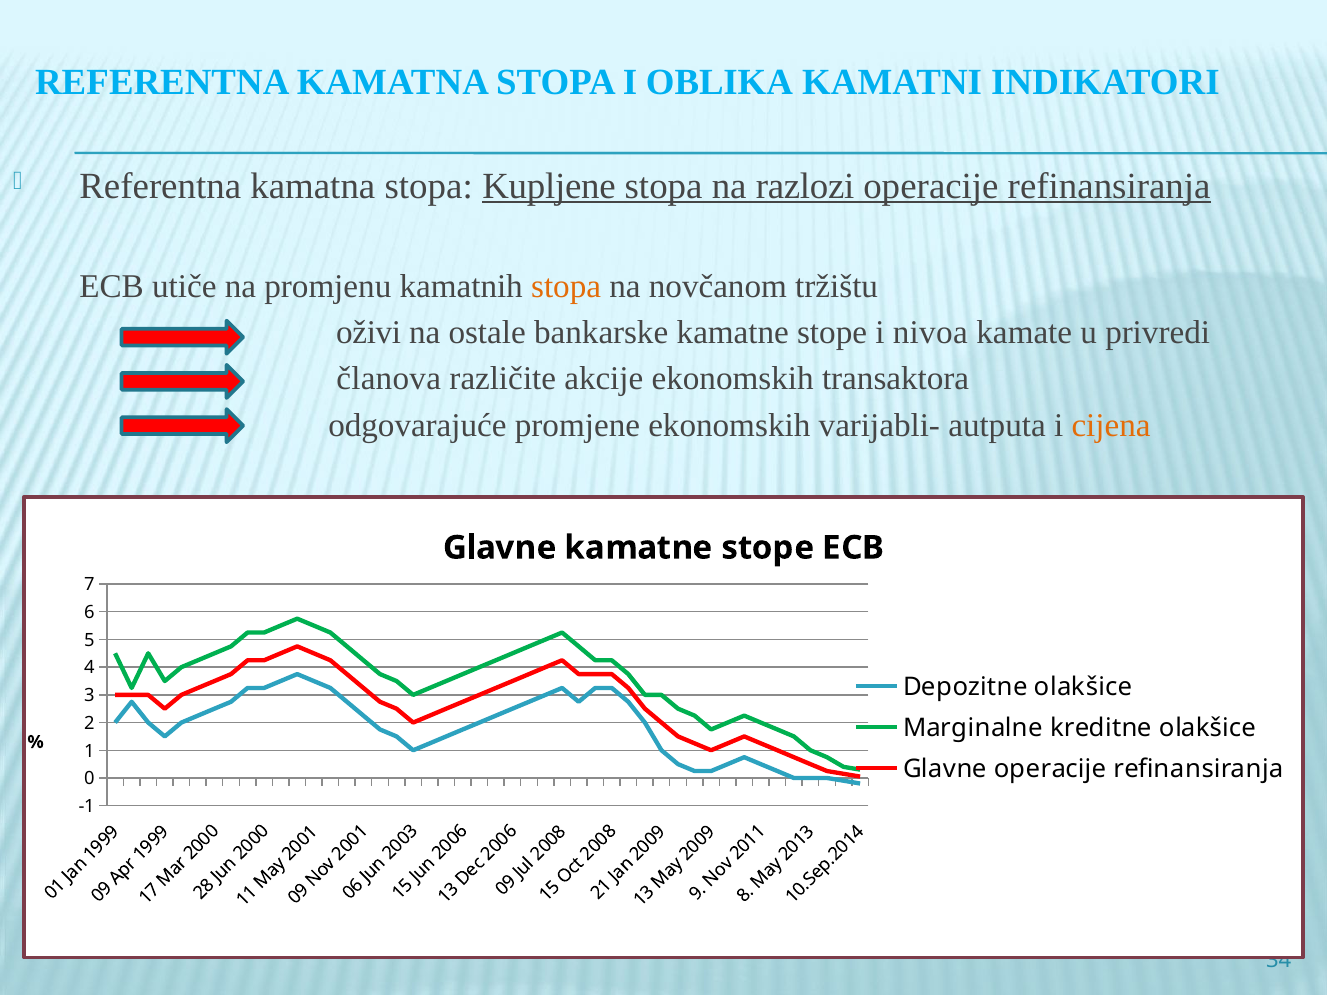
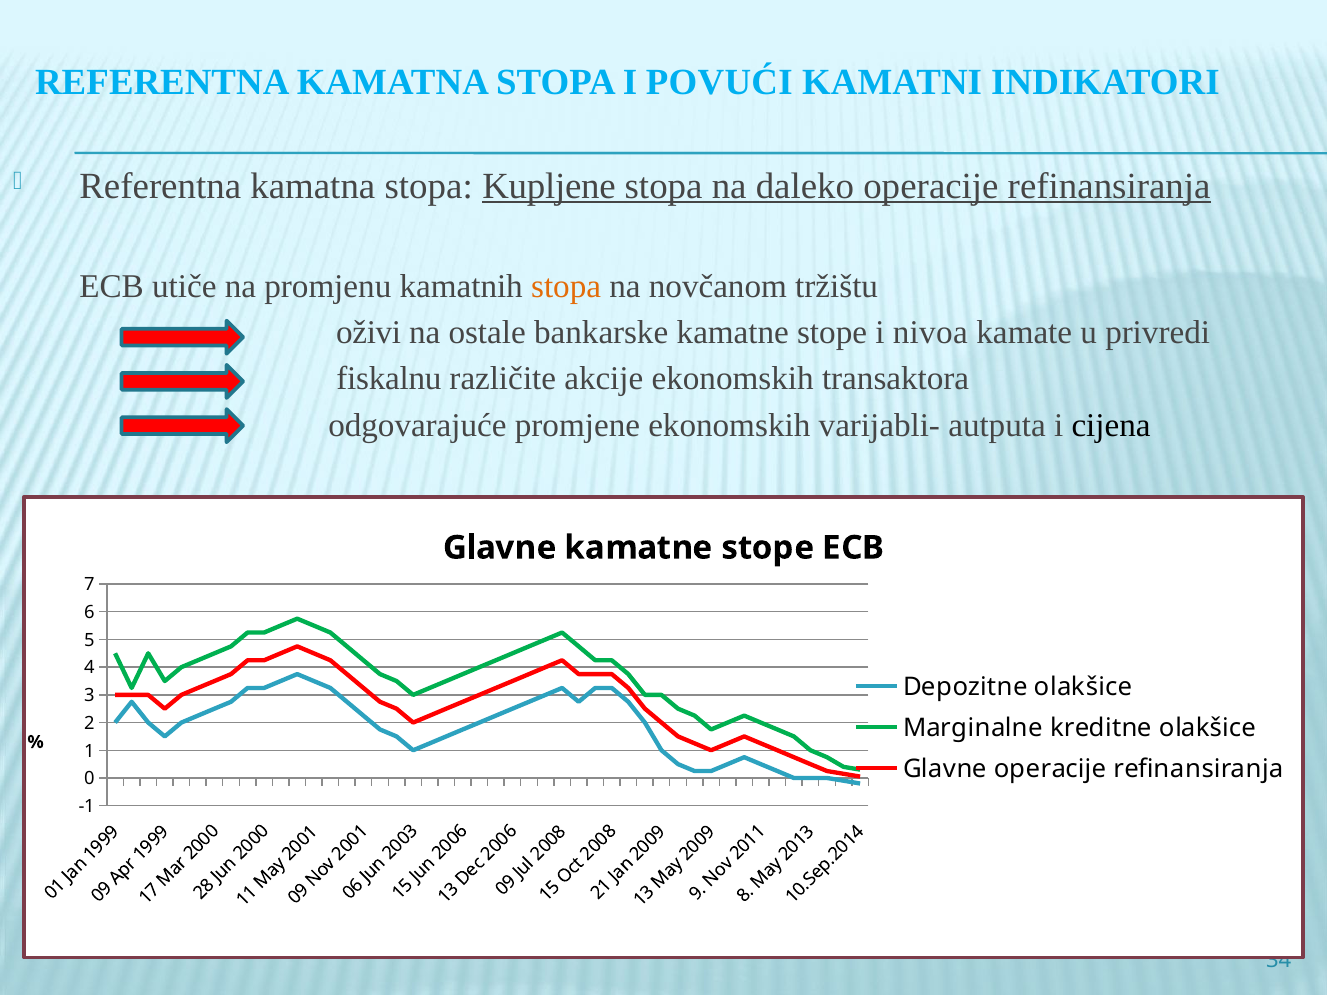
OBLIKA: OBLIKA -> POVUĆI (719, 82)
razlozi: razlozi -> daleko (805, 186)
članova: članova -> fiskalnu (389, 379)
cijena colour: orange -> black (1111, 425)
